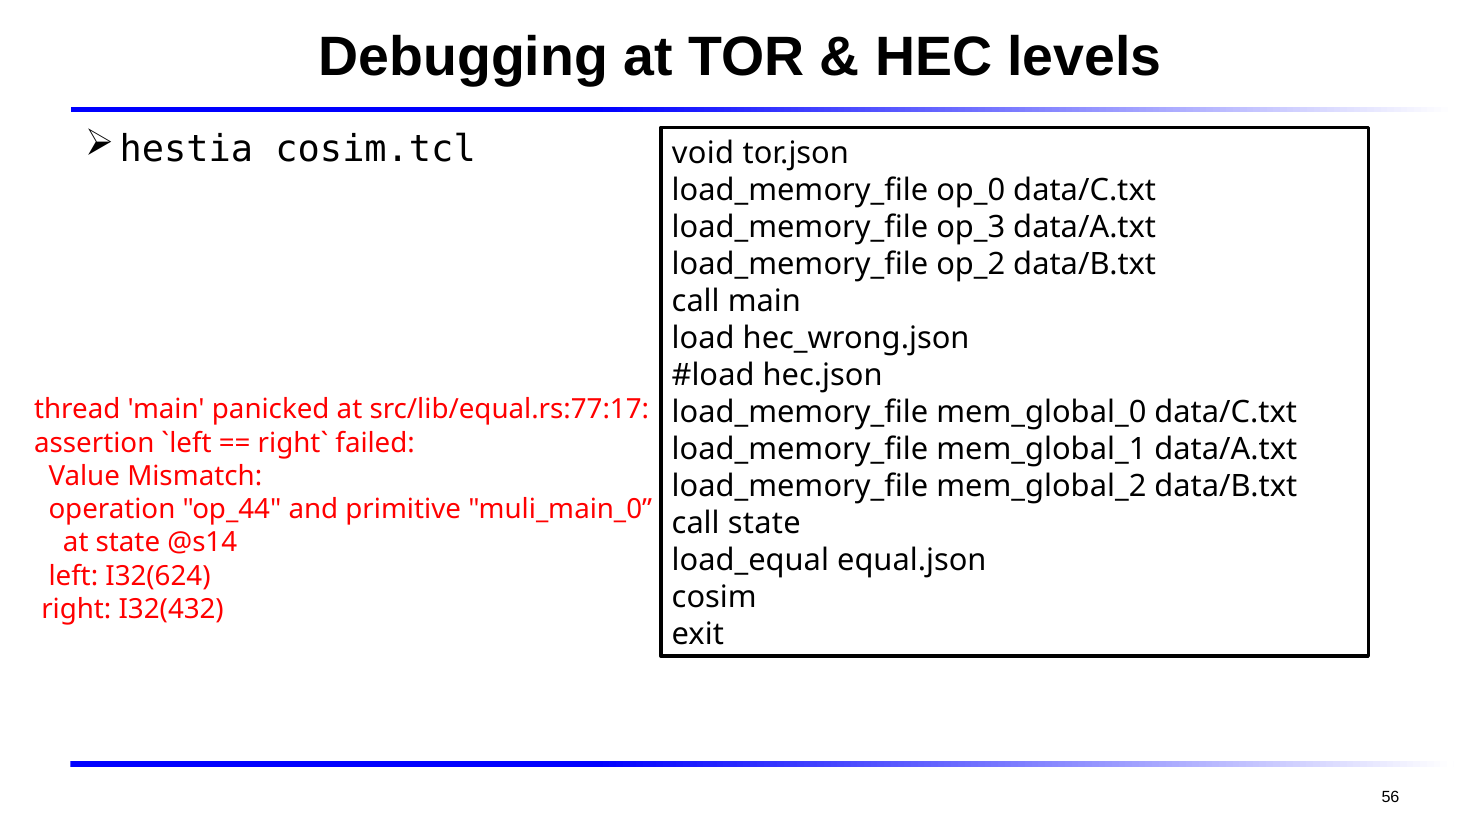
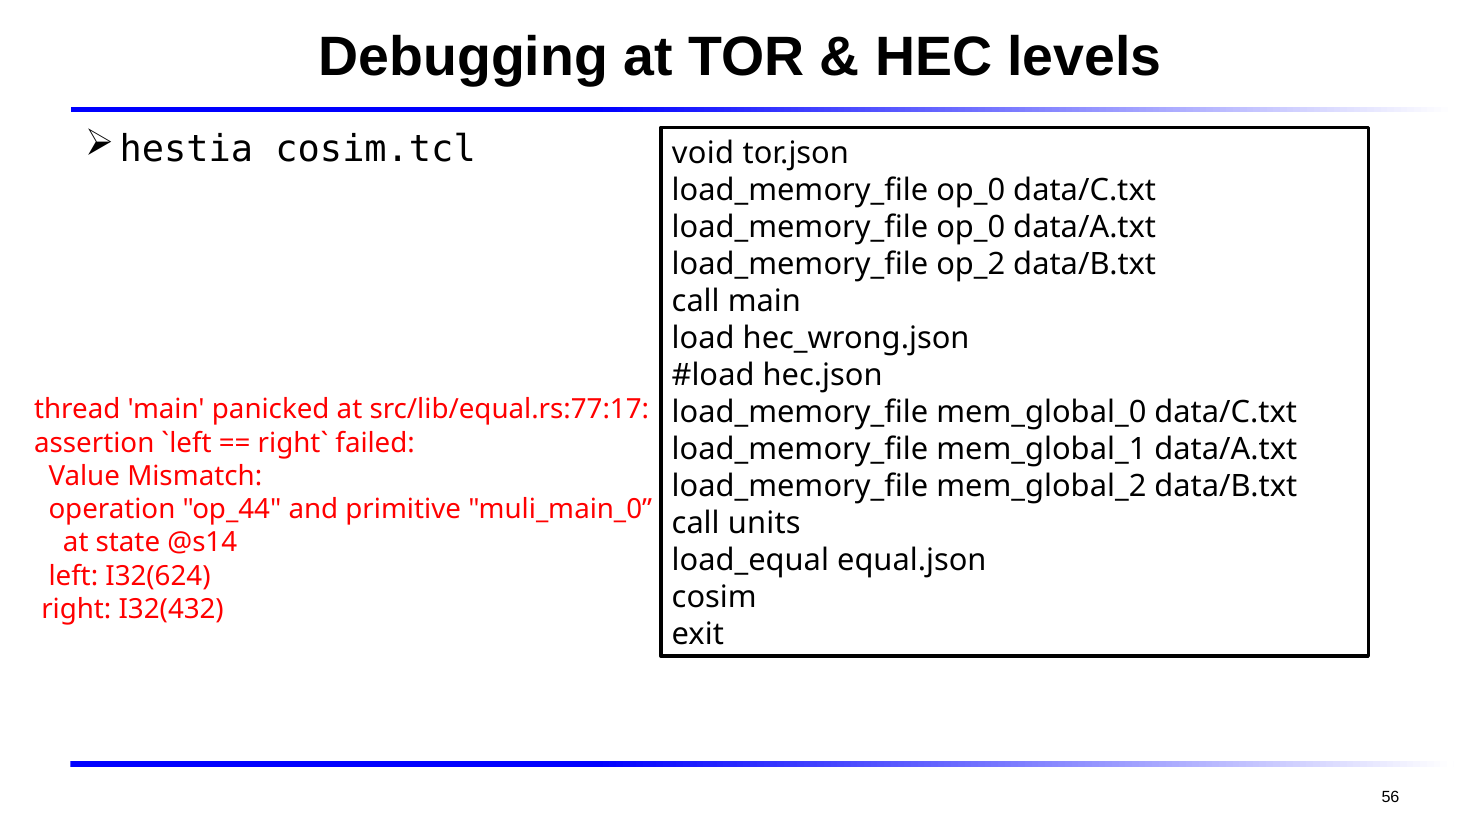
op_3: op_3 -> op_0 (971, 227)
call state: state -> units (764, 523)
